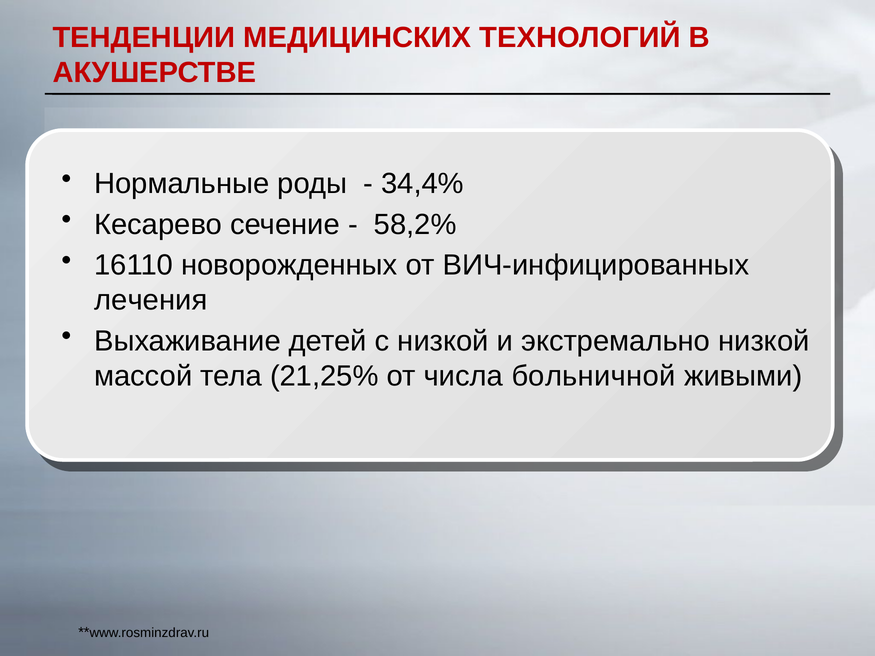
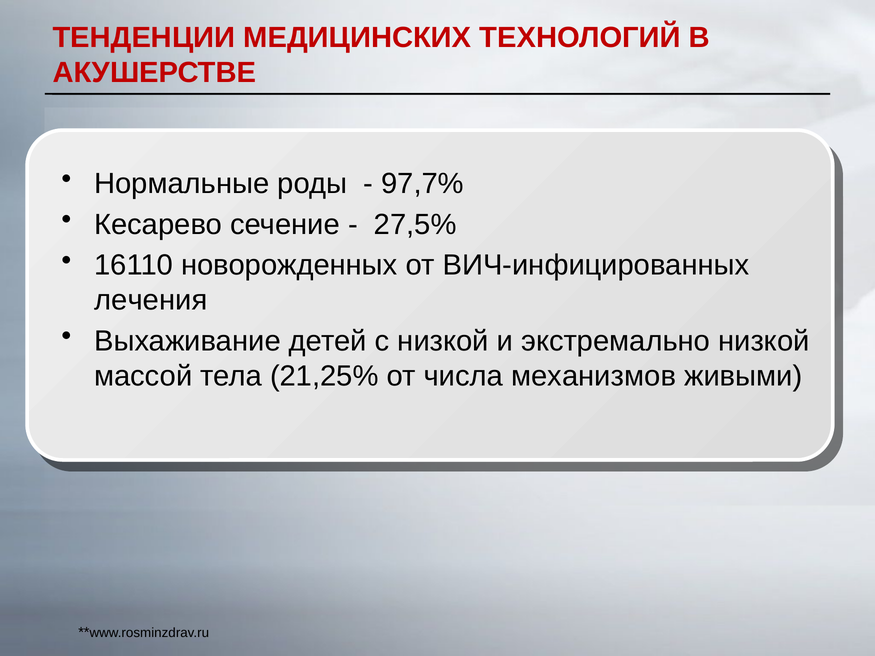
34,4%: 34,4% -> 97,7% (423, 184)
58,2%: 58,2% -> 27,5% (415, 225)
больничной: больничной -> механизмов (594, 376)
